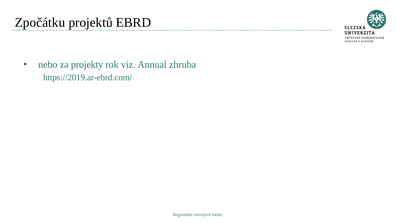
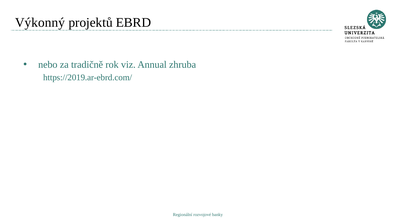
Zpočátku: Zpočátku -> Výkonný (40, 22)
projekty: projekty -> tradičně (87, 65)
